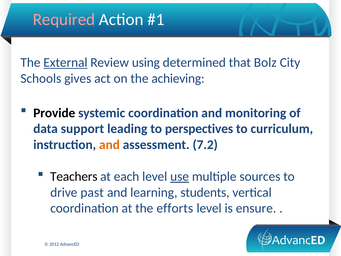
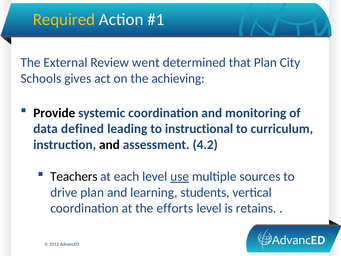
Required colour: pink -> yellow (64, 19)
External underline: present -> none (65, 63)
using: using -> went (146, 63)
that Bolz: Bolz -> Plan (265, 63)
support: support -> defined (82, 129)
perspectives: perspectives -> instructional (199, 129)
and colour: orange -> black (109, 145)
7.2: 7.2 -> 4.2 (205, 145)
drive past: past -> plan (92, 192)
ensure: ensure -> retains (256, 208)
